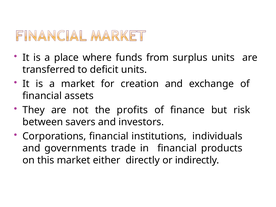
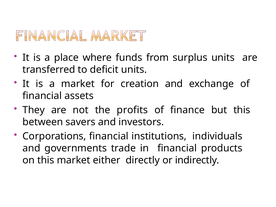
but risk: risk -> this (242, 110)
